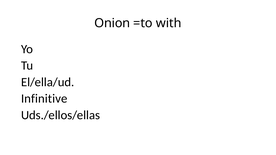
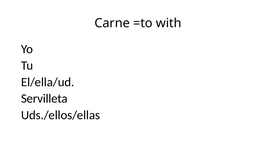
Onion: Onion -> Carne (112, 23)
Infinitive: Infinitive -> Servilleta (44, 99)
